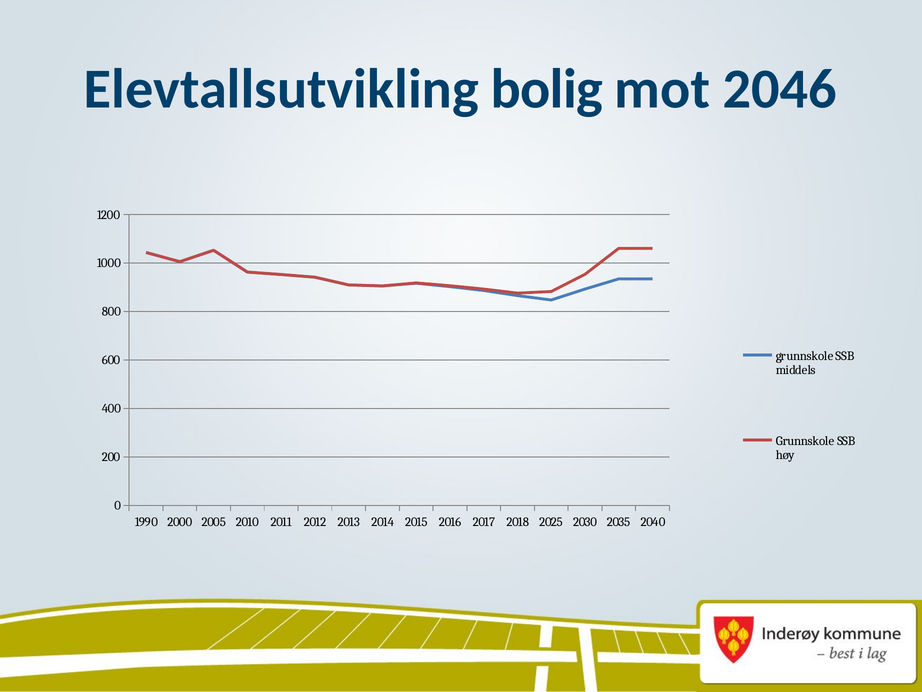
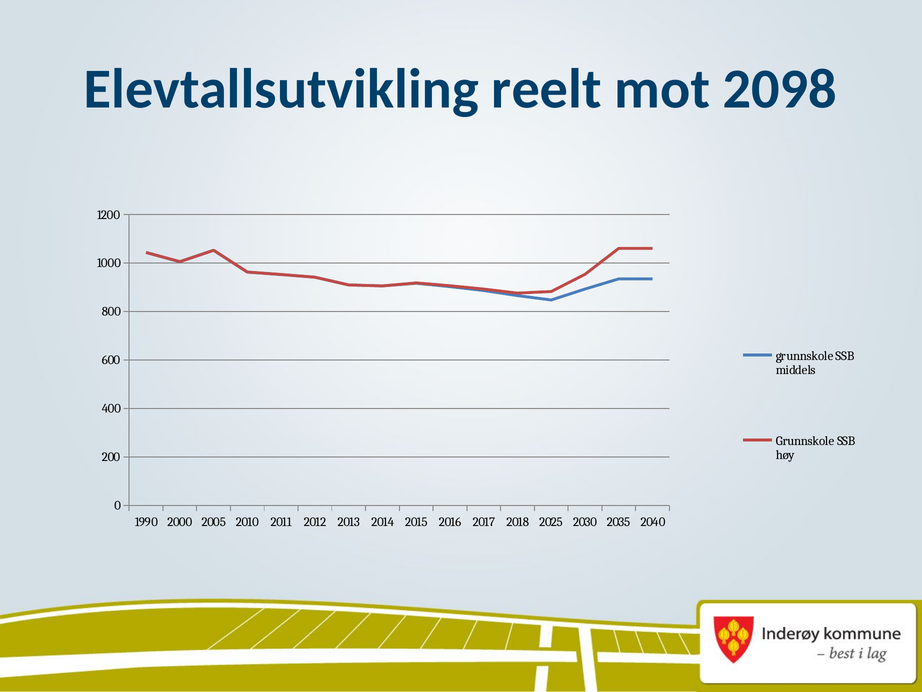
bolig: bolig -> reelt (547, 89)
2046: 2046 -> 2098 (780, 89)
